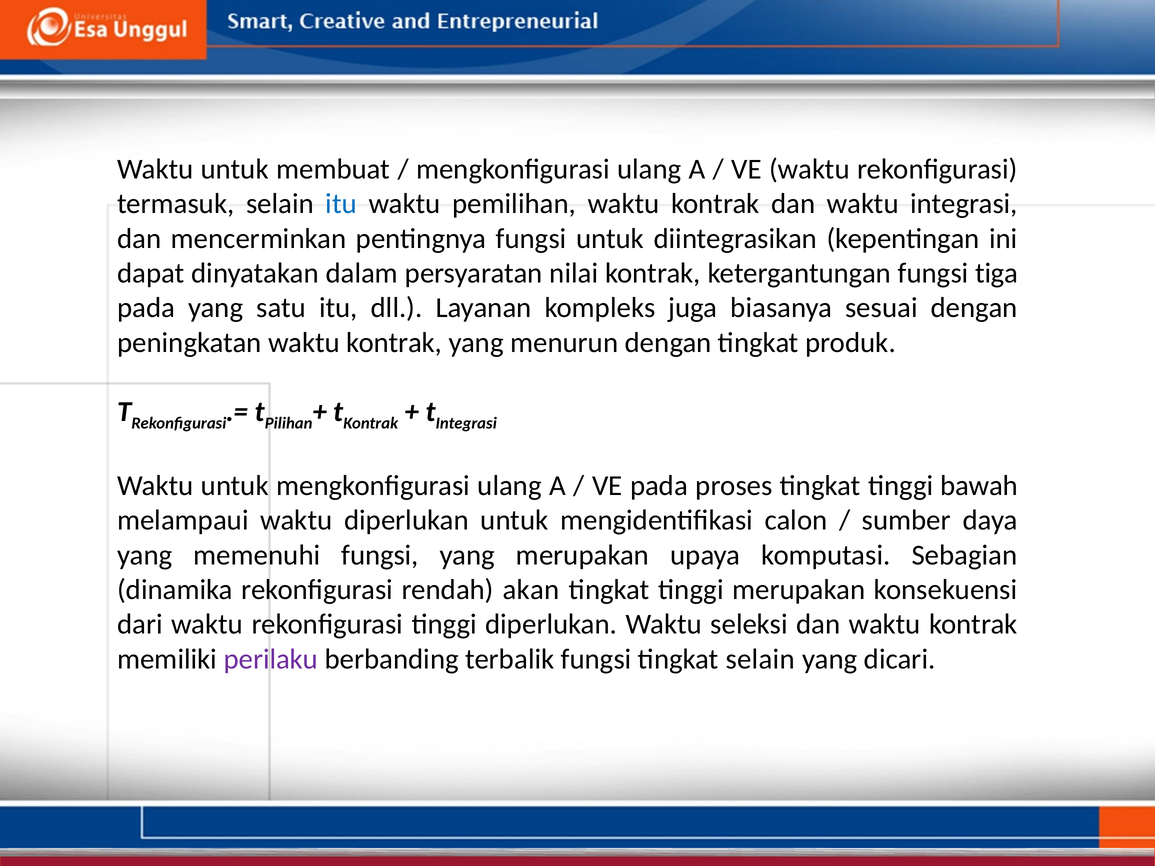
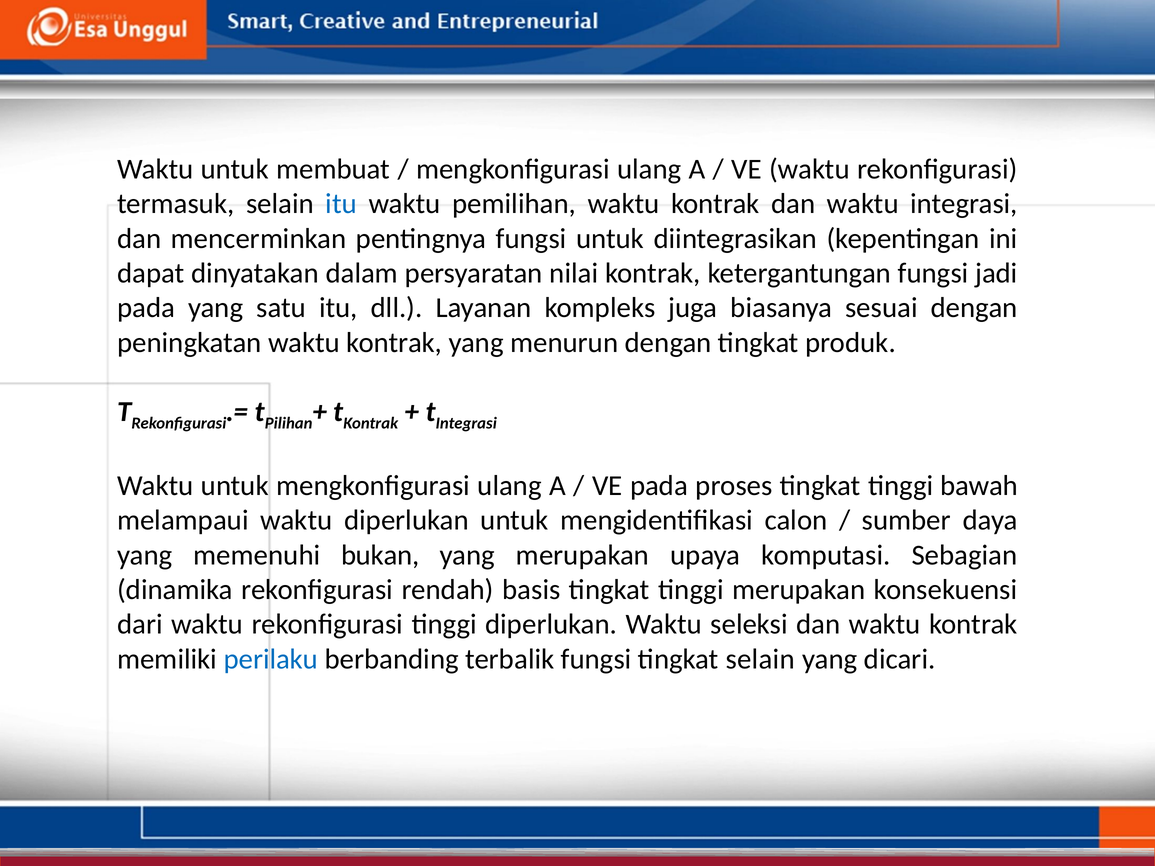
tiga: tiga -> jadi (996, 273)
memenuhi fungsi: fungsi -> bukan (380, 555)
akan: akan -> basis (531, 590)
perilaku colour: purple -> blue (271, 659)
